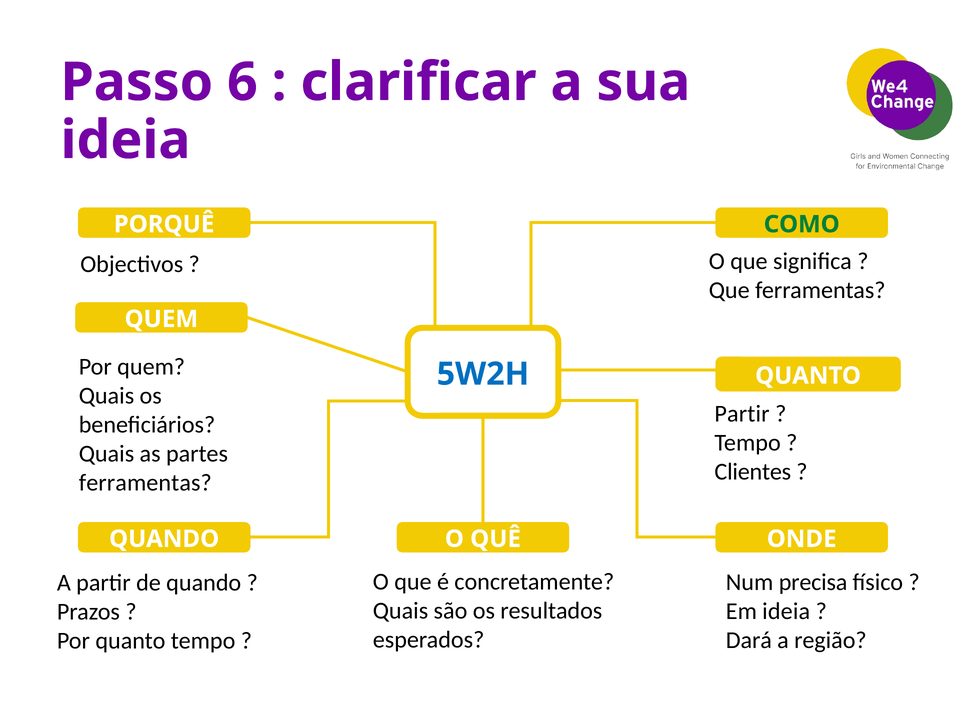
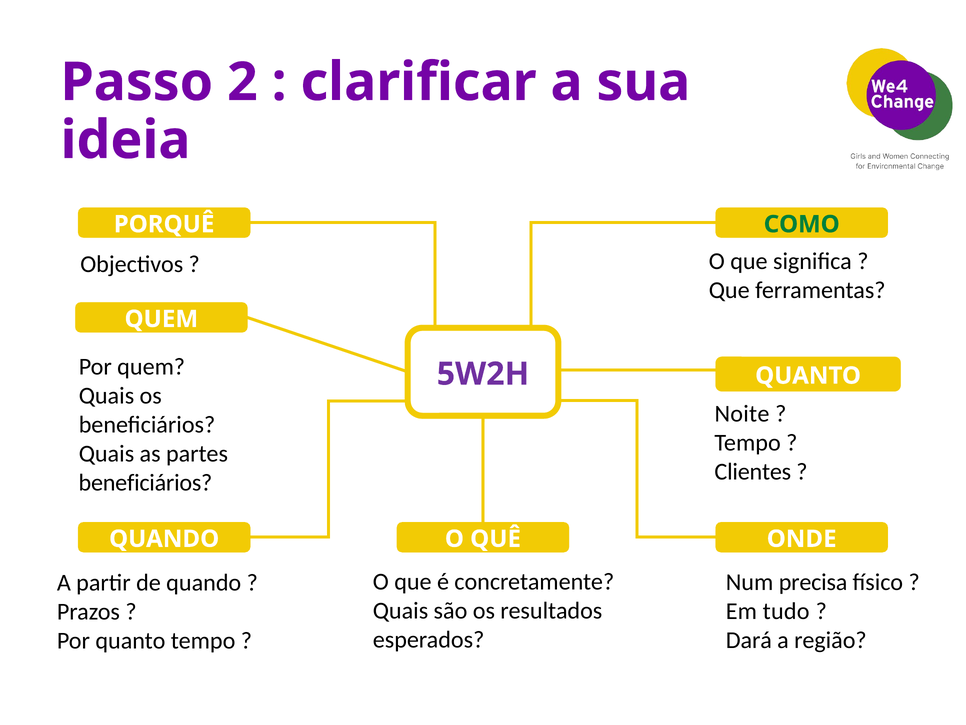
6: 6 -> 2 (242, 82)
5W2H colour: blue -> purple (483, 374)
Partir: Partir -> Noite (742, 414)
ferramentas: ferramentas -> beneficiários (145, 483)
Em ideia: ideia -> tudo (786, 611)
